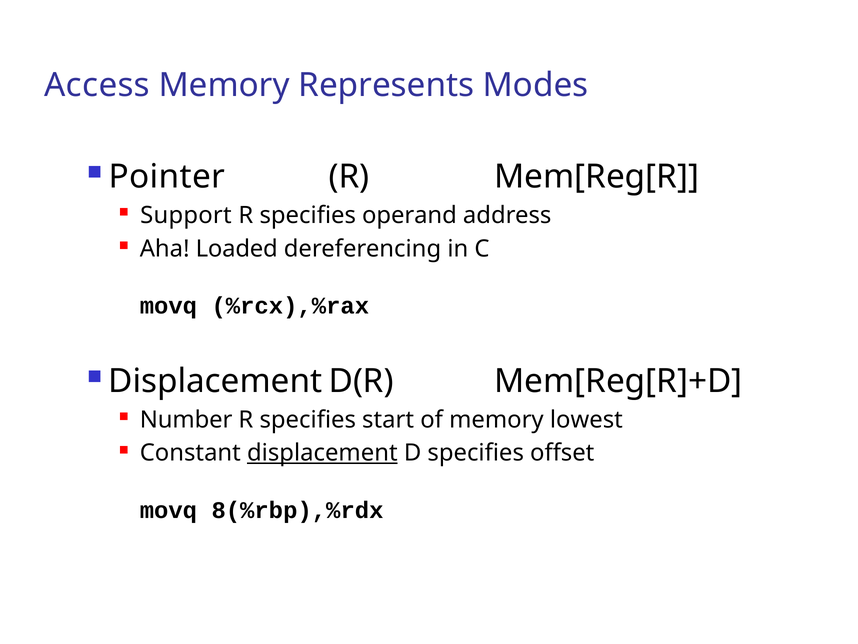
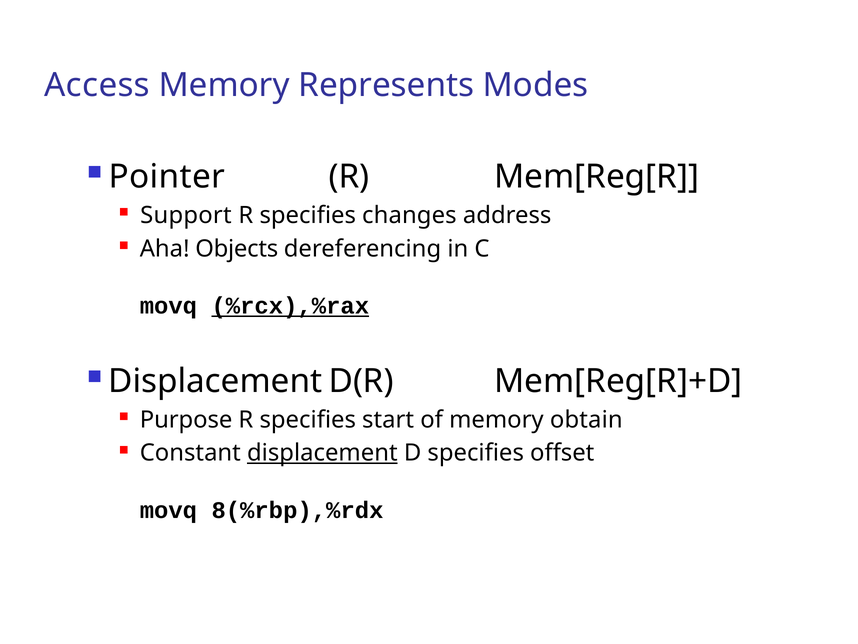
operand: operand -> changes (409, 215)
Loaded: Loaded -> Objects (237, 249)
%rcx),%rax underline: none -> present (290, 306)
Number: Number -> Purpose (186, 419)
lowest: lowest -> obtain (586, 419)
